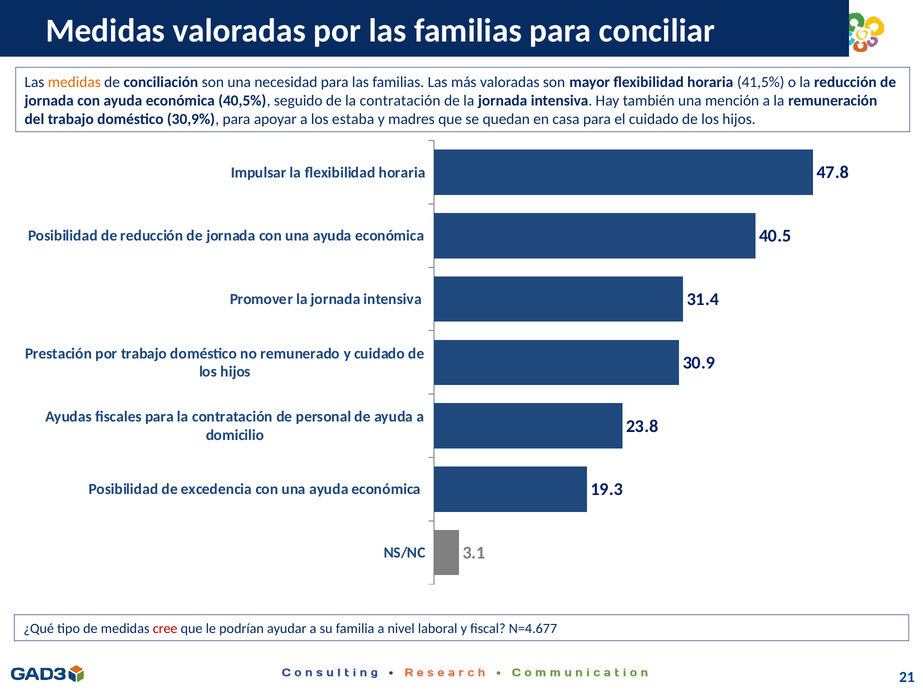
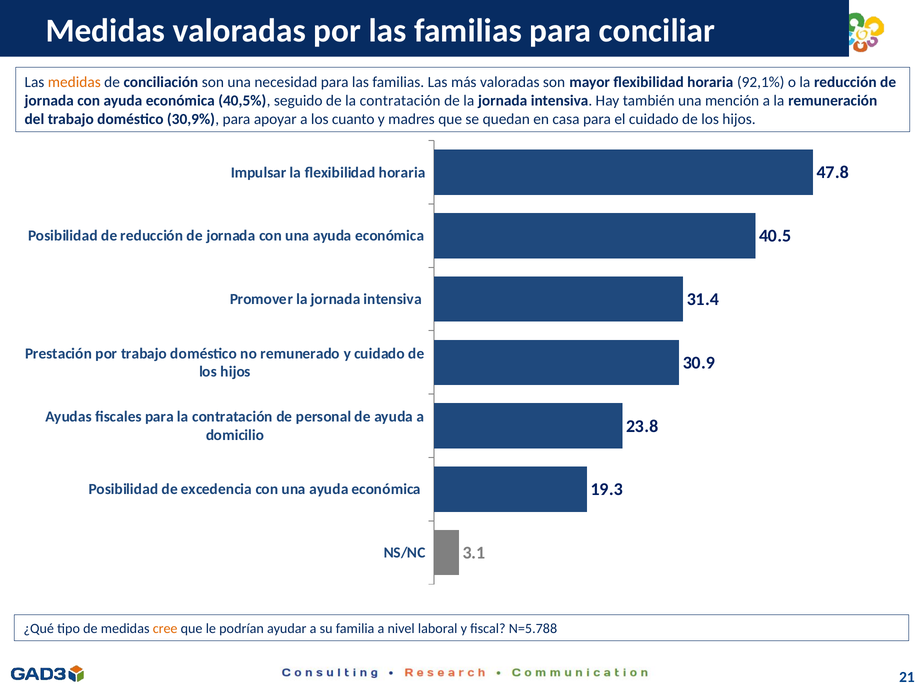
41,5%: 41,5% -> 92,1% (761, 82)
estaba: estaba -> cuanto (353, 119)
cree colour: red -> orange (165, 629)
N=4.677: N=4.677 -> N=5.788 (533, 629)
